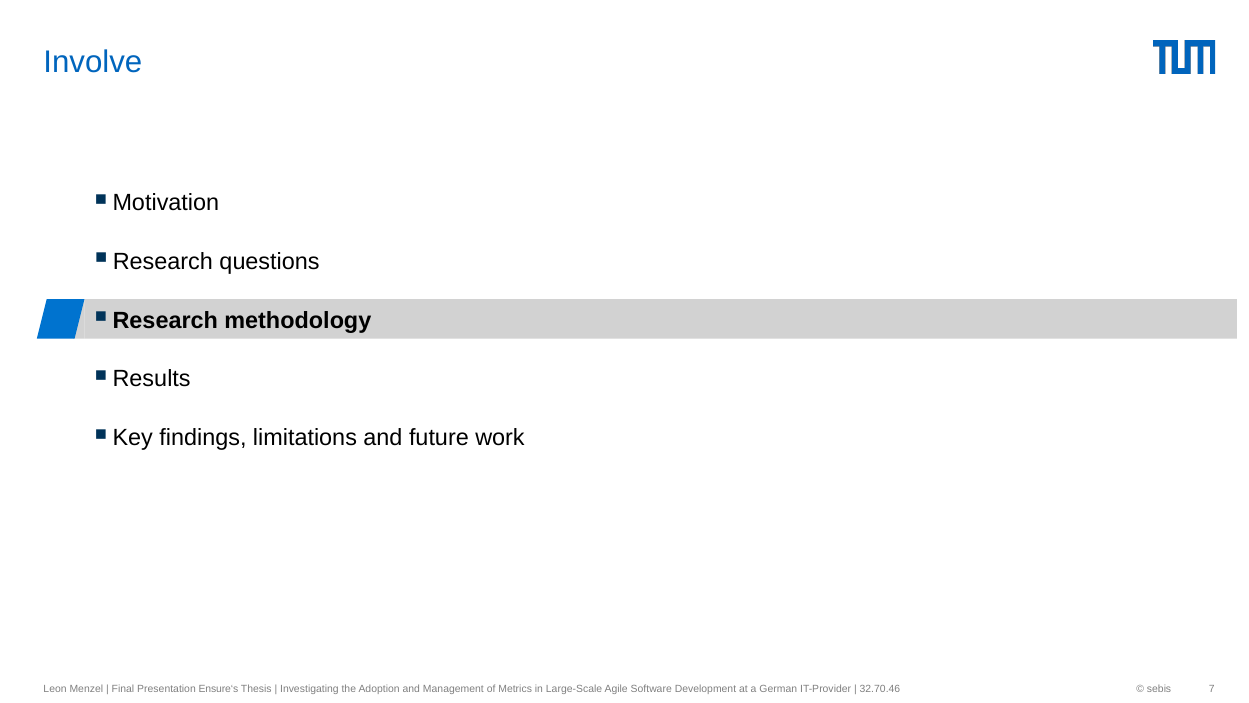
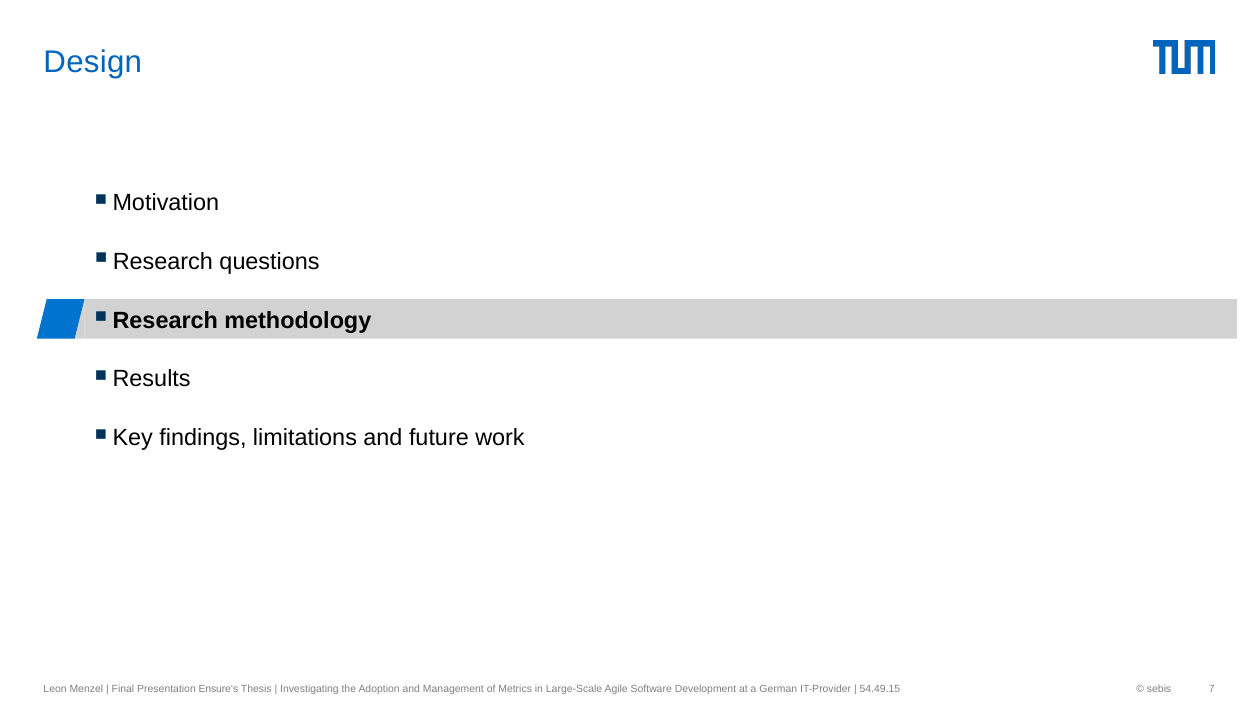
Involve: Involve -> Design (93, 62)
32.70.46: 32.70.46 -> 54.49.15 (880, 688)
